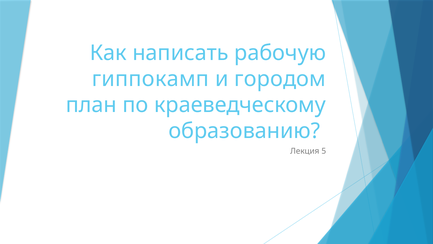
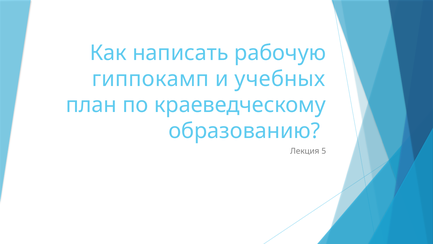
городом: городом -> учебных (280, 79)
